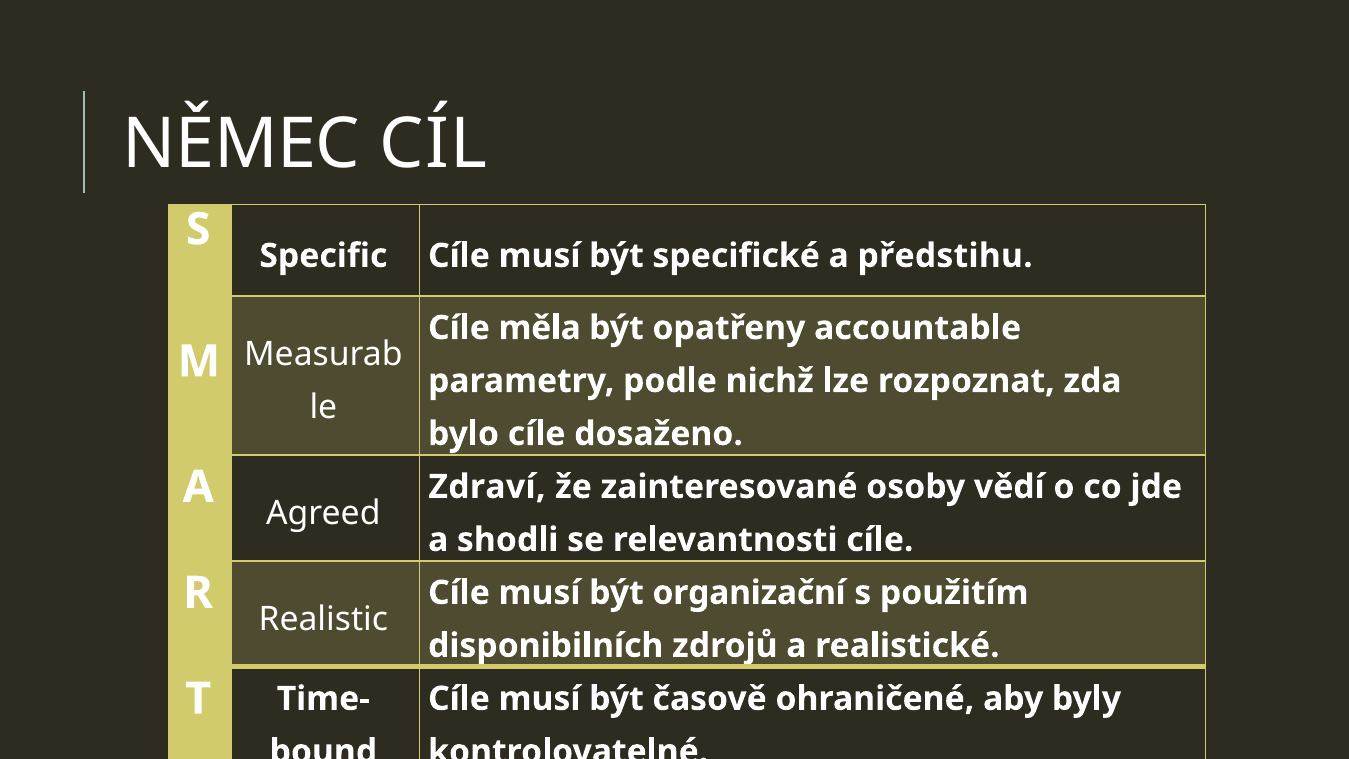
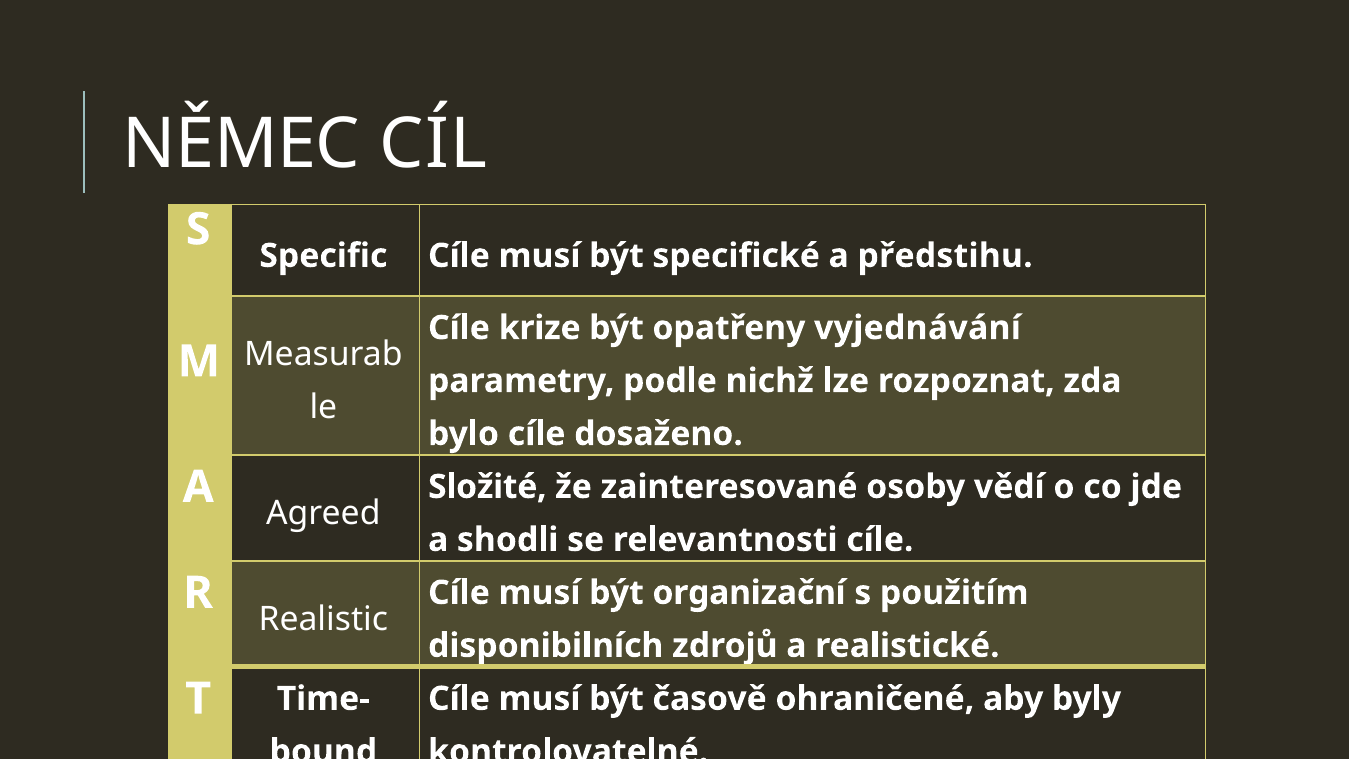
měla: měla -> krize (540, 328)
accountable: accountable -> vyjednávání (917, 328)
Zdraví: Zdraví -> Složité (487, 487)
